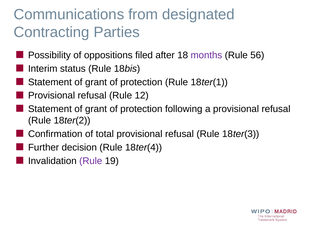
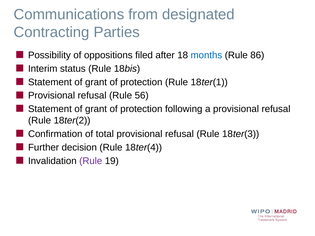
months colour: purple -> blue (206, 55)
56: 56 -> 86 (257, 55)
12: 12 -> 56 (142, 96)
